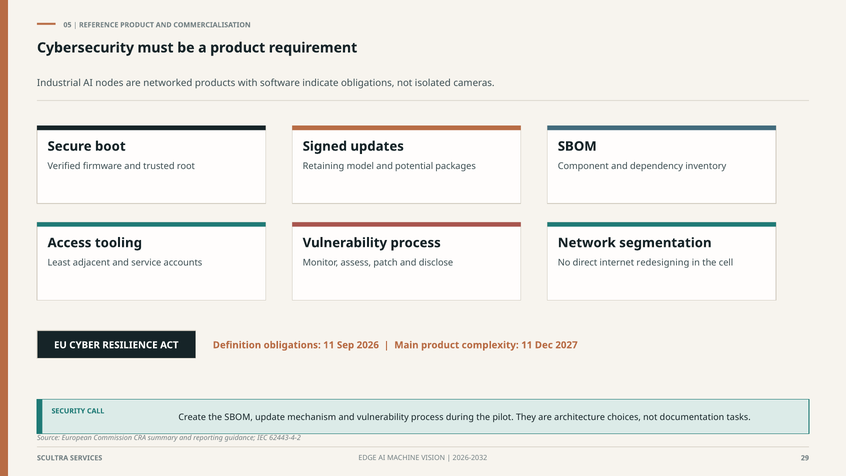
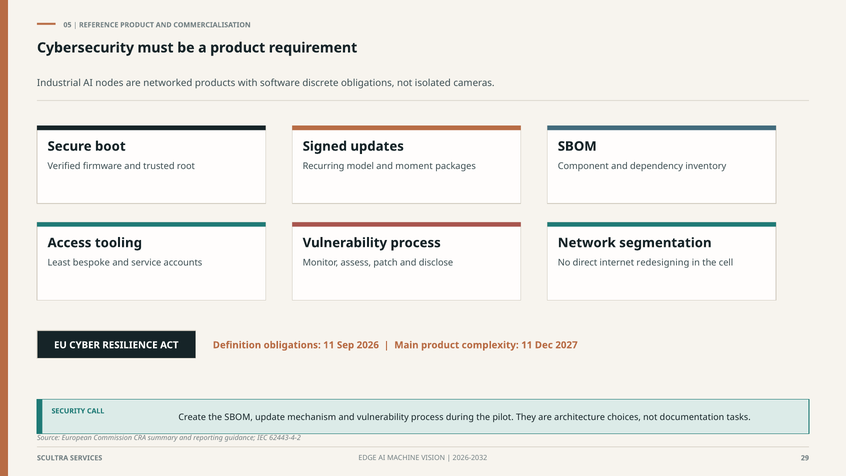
indicate: indicate -> discrete (320, 83)
Retaining: Retaining -> Recurring (324, 166)
potential: potential -> moment (414, 166)
adjacent: adjacent -> bespoke (91, 263)
